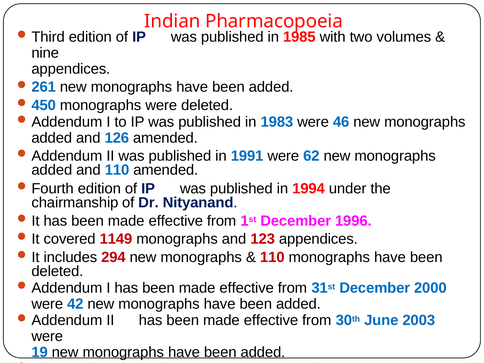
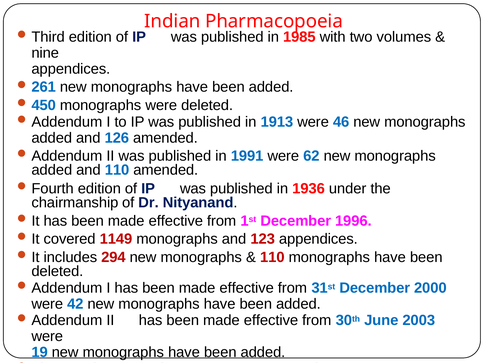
1983: 1983 -> 1913 (277, 122)
1994: 1994 -> 1936 (309, 189)
